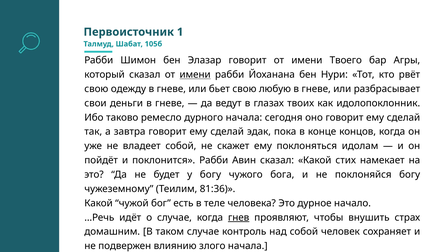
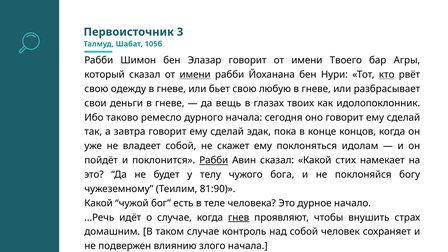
1: 1 -> 3 (180, 32)
кто underline: none -> present (387, 75)
ведут: ведут -> вещь (228, 103)
Рабби underline: none -> present (214, 160)
у богу: богу -> телу (210, 175)
81:36: 81:36 -> 81:90 (218, 189)
